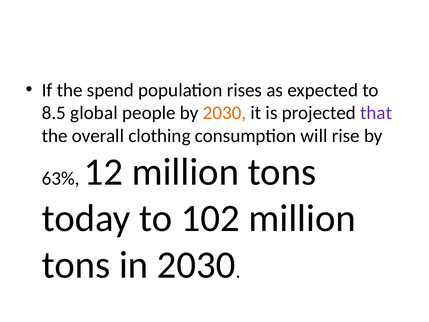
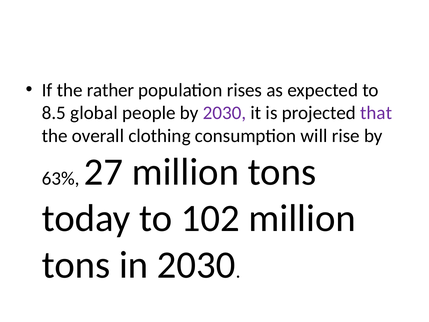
spend: spend -> rather (111, 90)
2030 colour: orange -> purple (225, 113)
12: 12 -> 27 (103, 172)
